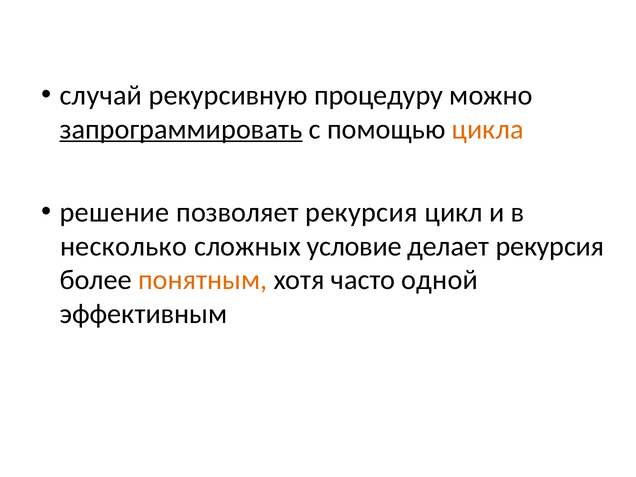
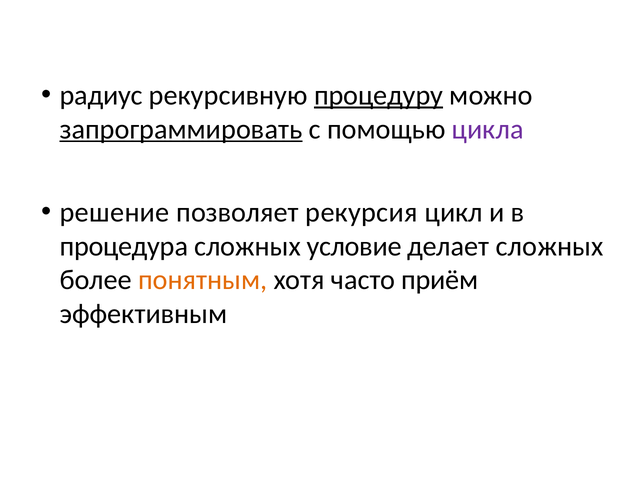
случай: случай -> радиус (101, 95)
процедуру underline: none -> present (379, 95)
цикла colour: orange -> purple (488, 129)
несколько: несколько -> процедура (124, 246)
делает рекурсия: рекурсия -> сложных (550, 246)
одной: одной -> приём (440, 280)
